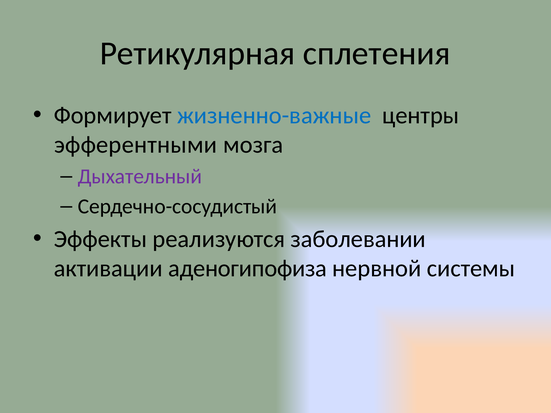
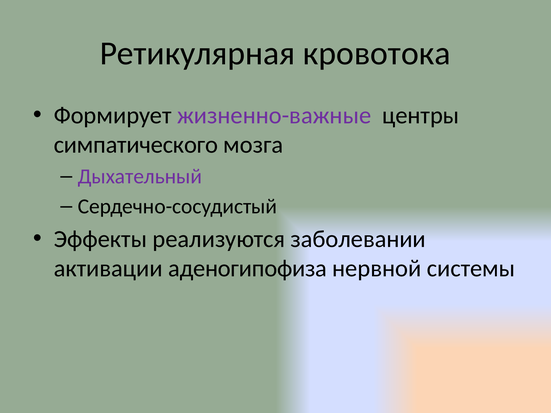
сплетения: сплетения -> кровотока (377, 53)
жизненно-важные colour: blue -> purple (274, 116)
эфферентными: эфферентными -> симпатического (136, 145)
